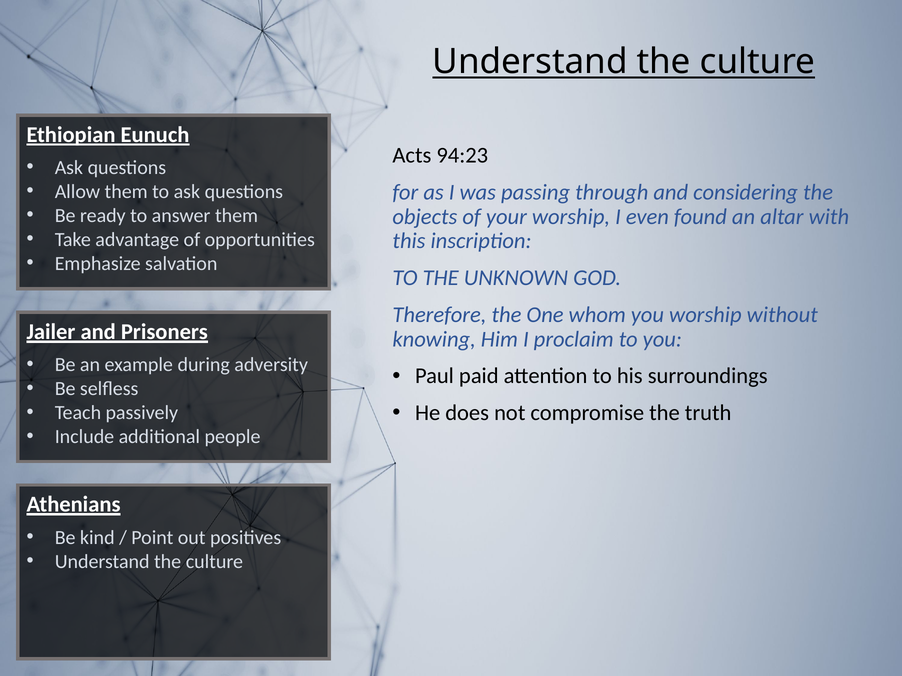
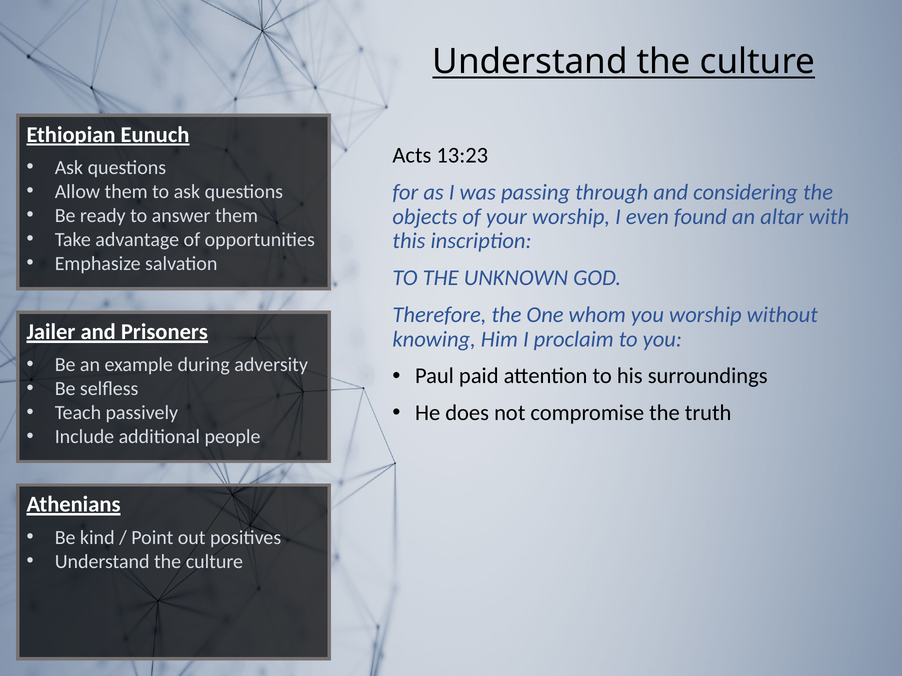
94:23: 94:23 -> 13:23 (462, 156)
